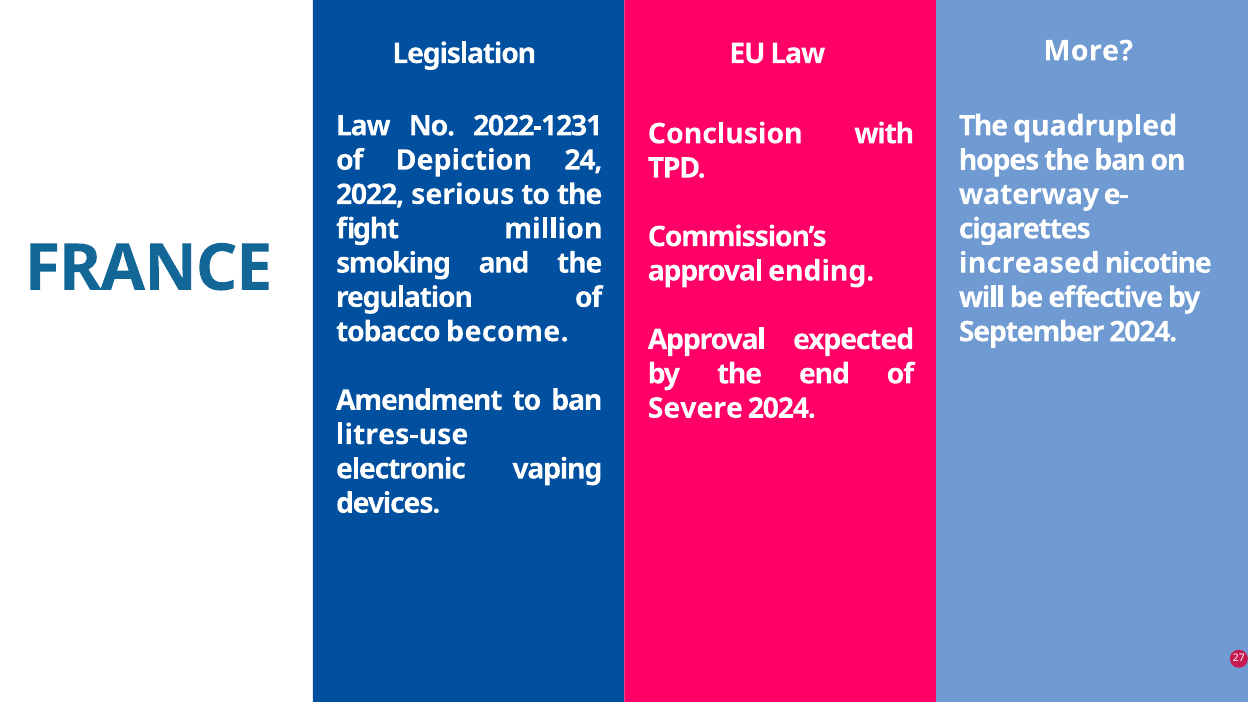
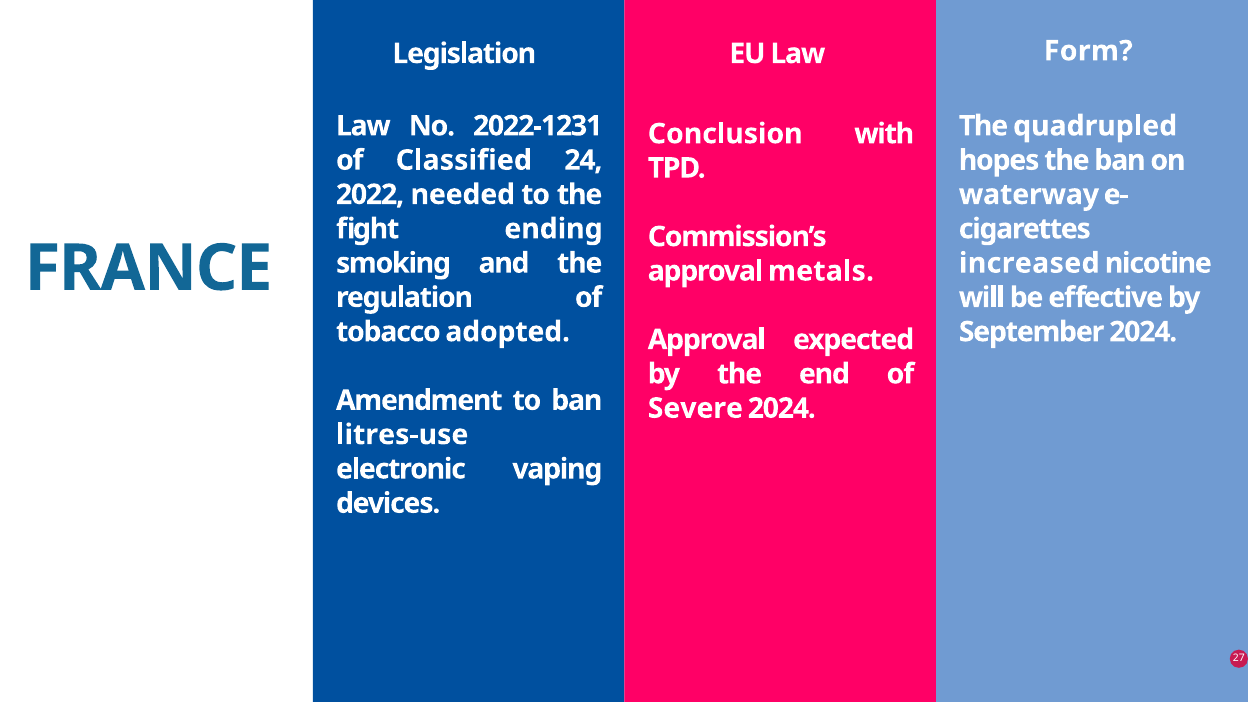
More: More -> Form (1088, 51)
Depiction: Depiction -> Classified (464, 160)
serious: serious -> needed (463, 195)
million: million -> ending (553, 229)
ending: ending -> metals (821, 271)
become: become -> adopted (508, 332)
